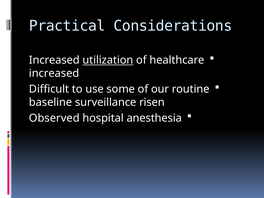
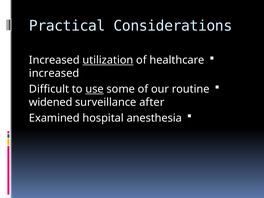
use underline: none -> present (95, 89)
baseline: baseline -> widened (51, 102)
risen: risen -> after (152, 102)
Observed: Observed -> Examined (54, 118)
